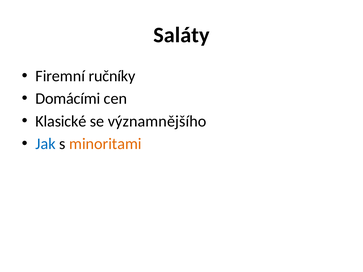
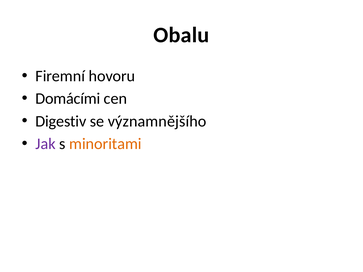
Saláty: Saláty -> Obalu (181, 35)
ručníky: ručníky -> hovoru (112, 76)
Klasické: Klasické -> Digestiv (61, 121)
Jak colour: blue -> purple (45, 144)
